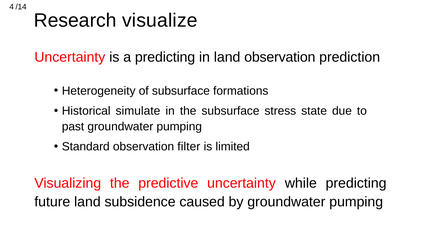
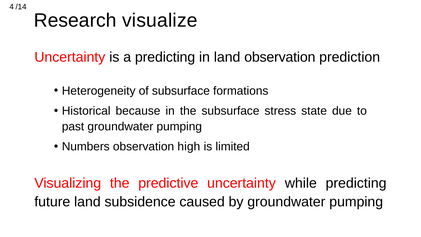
simulate: simulate -> because (138, 111)
Standard: Standard -> Numbers (86, 147)
filter: filter -> high (189, 147)
